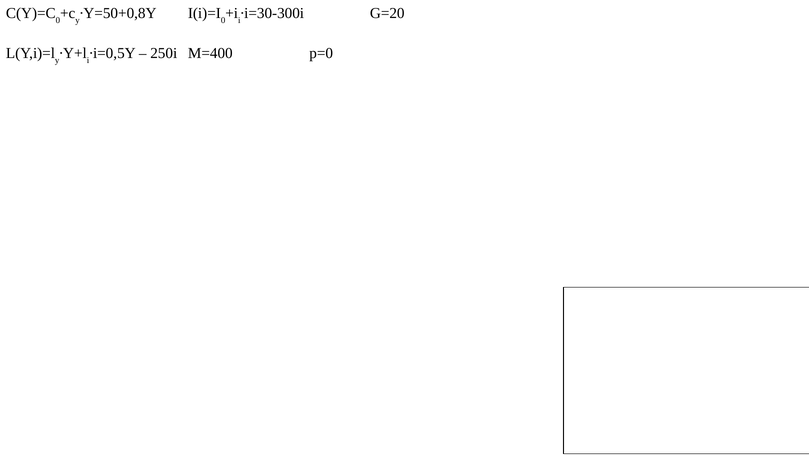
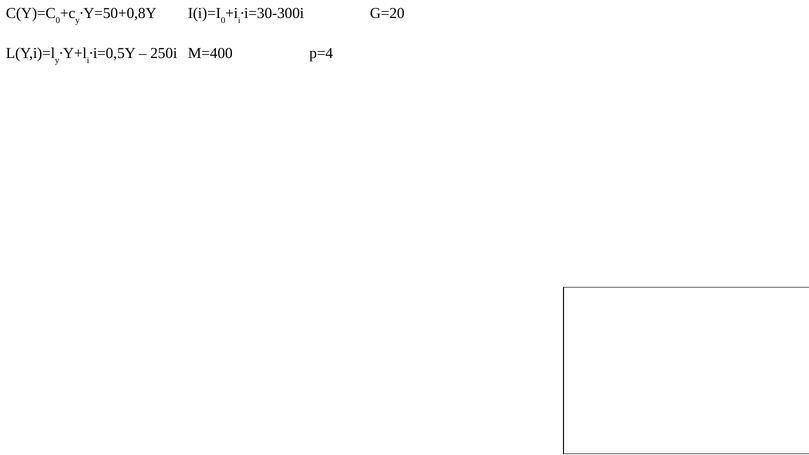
p=0: p=0 -> p=4 (321, 53)
